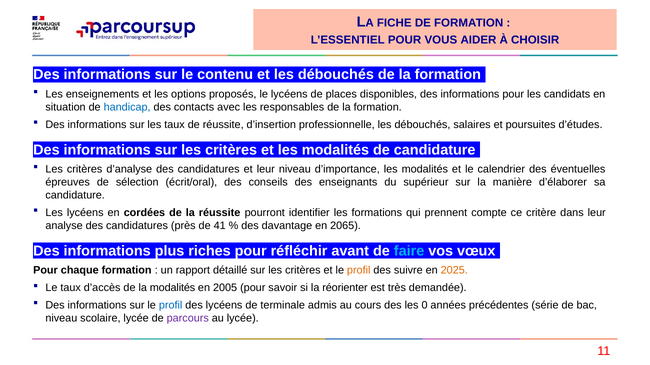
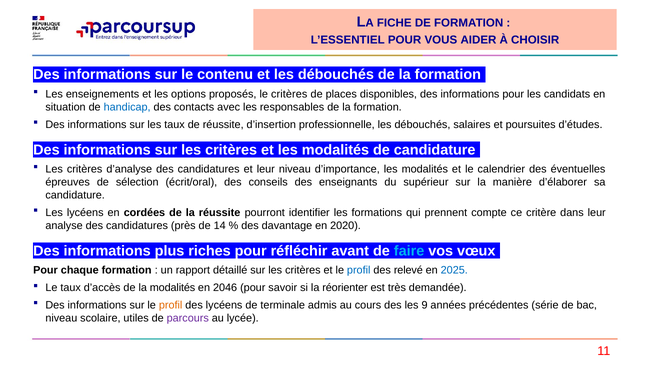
le lycéens: lycéens -> critères (289, 94)
41: 41 -> 14 (220, 226)
2065: 2065 -> 2020 (346, 226)
profil colour: orange -> blue (359, 271)
suivre: suivre -> relevé (408, 271)
2025 colour: orange -> blue (454, 271)
2005: 2005 -> 2046 (225, 288)
profil colour: blue -> orange (171, 306)
0: 0 -> 9 (425, 306)
scolaire lycée: lycée -> utiles (136, 319)
